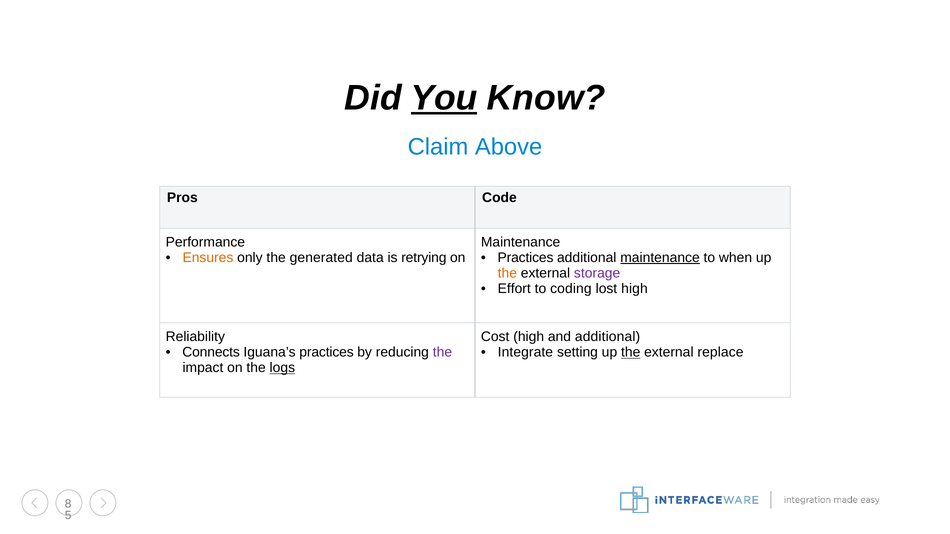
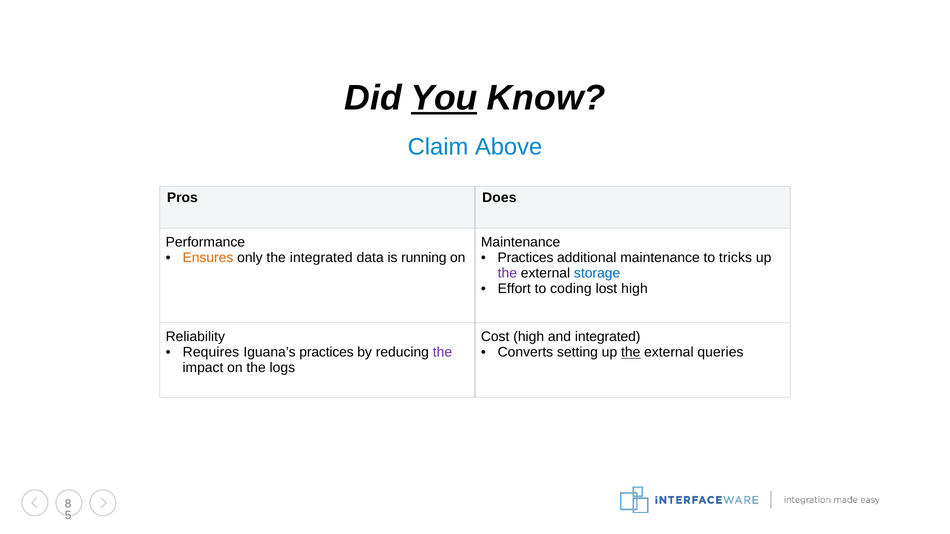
Code: Code -> Does (499, 198)
the generated: generated -> integrated (321, 258)
retrying: retrying -> running (424, 258)
maintenance underline: present -> none (660, 258)
when: when -> tricks (736, 258)
the colour: orange -> purple (507, 273)
storage colour: purple -> blue (597, 273)
and additional: additional -> integrated (608, 337)
Connects: Connects -> Requires (211, 352)
Integrate: Integrate -> Converts (525, 352)
replace: replace -> queries (720, 352)
logs underline: present -> none (282, 368)
